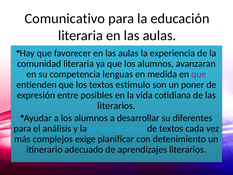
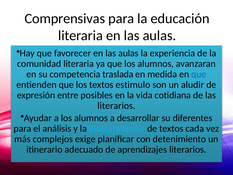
Comunicativo: Comunicativo -> Comprensivas (65, 18)
lenguas: lenguas -> traslada (118, 74)
que colour: purple -> blue (199, 74)
poner: poner -> aludir (193, 85)
